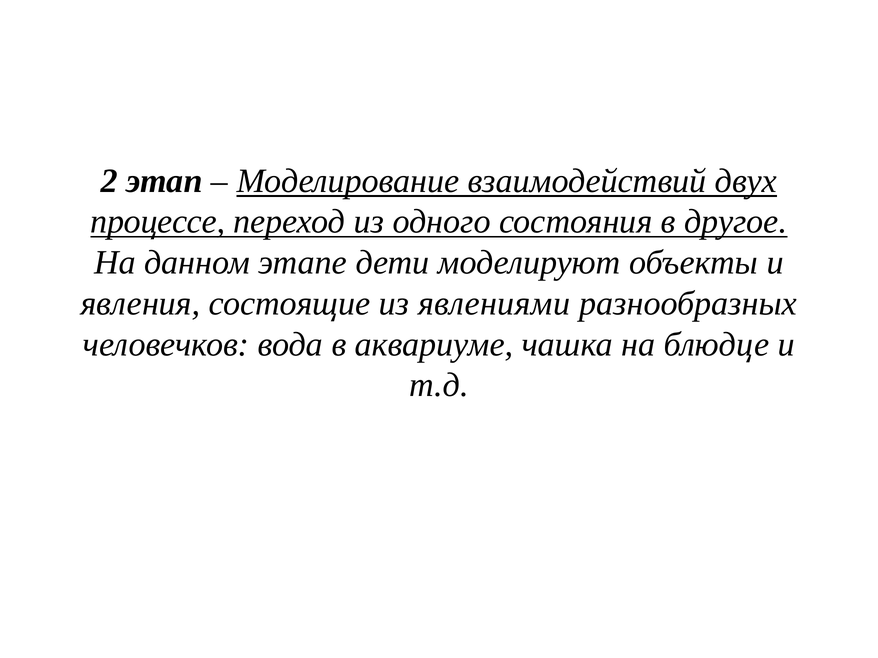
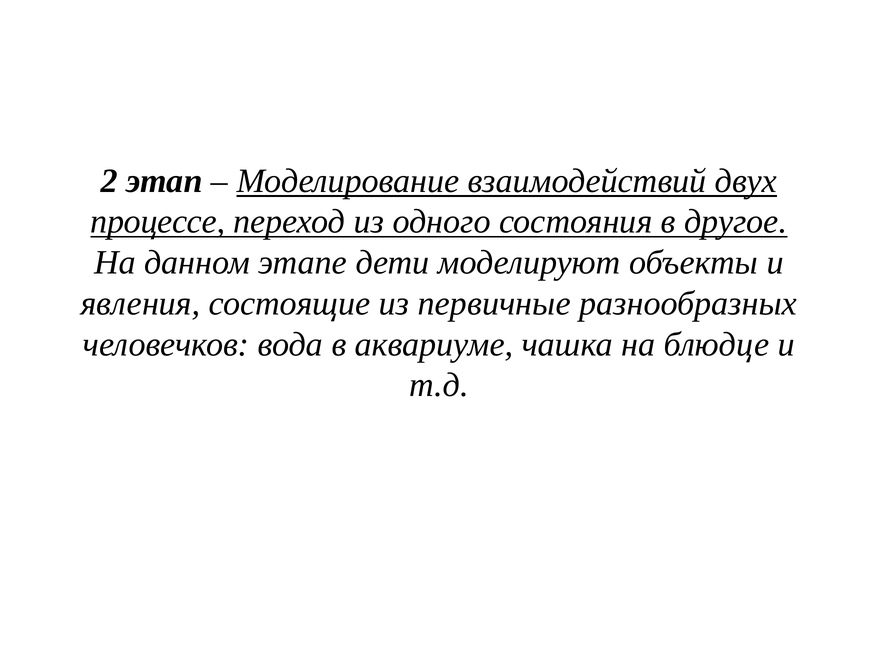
явлениями: явлениями -> первичные (494, 304)
